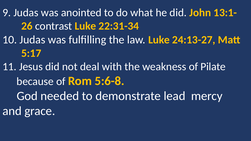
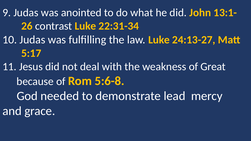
Pilate: Pilate -> Great (213, 67)
